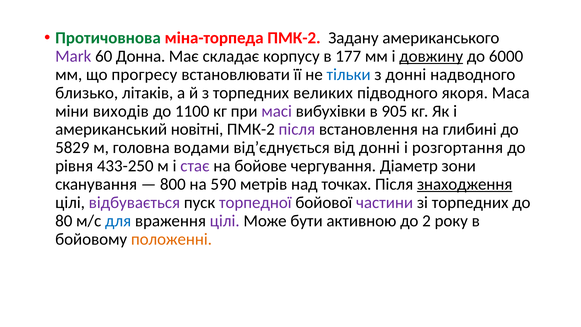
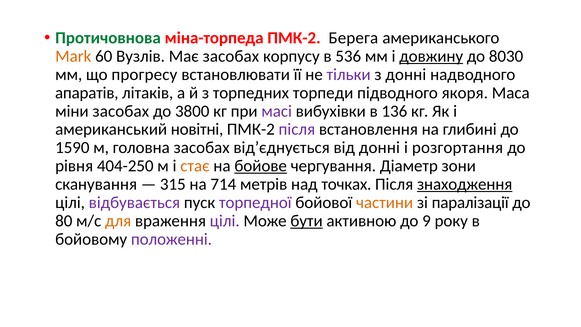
Задану: Задану -> Берега (353, 38)
Mark colour: purple -> orange (73, 56)
Донна: Донна -> Вузлів (141, 56)
Має складає: складає -> засобах (231, 56)
177: 177 -> 536 (348, 56)
6000: 6000 -> 8030 (506, 56)
тільки colour: blue -> purple (349, 75)
близько: близько -> апаратів (87, 93)
великих: великих -> торпеди (323, 93)
міни виходів: виходів -> засобах (121, 111)
1100: 1100 -> 3800 (192, 111)
905: 905 -> 136 (394, 111)
5829: 5829 -> 1590 (72, 148)
головна водами: водами -> засобах (202, 148)
433-250: 433-250 -> 404-250 (125, 166)
стає colour: purple -> orange (195, 166)
бойове underline: none -> present (261, 166)
800: 800 -> 315 (173, 184)
590: 590 -> 714 (223, 184)
частини colour: purple -> orange (385, 202)
зі торпедних: торпедних -> паралізації (470, 202)
для colour: blue -> orange (118, 221)
бути underline: none -> present (307, 221)
2: 2 -> 9 (426, 221)
положенні colour: orange -> purple (171, 239)
